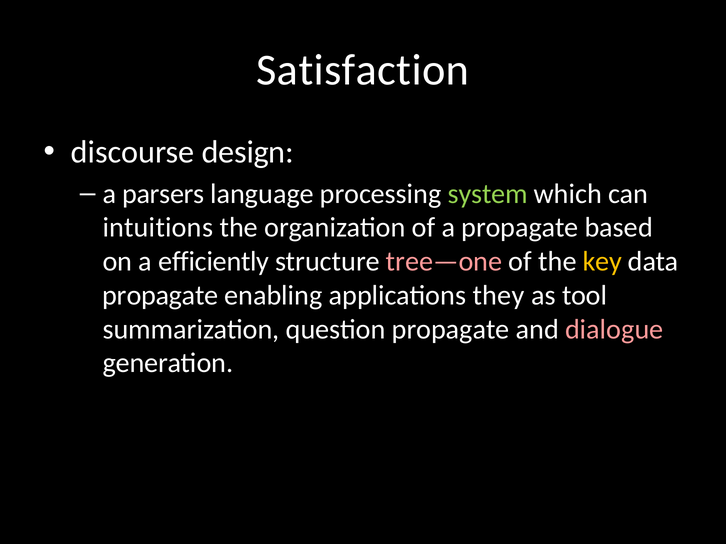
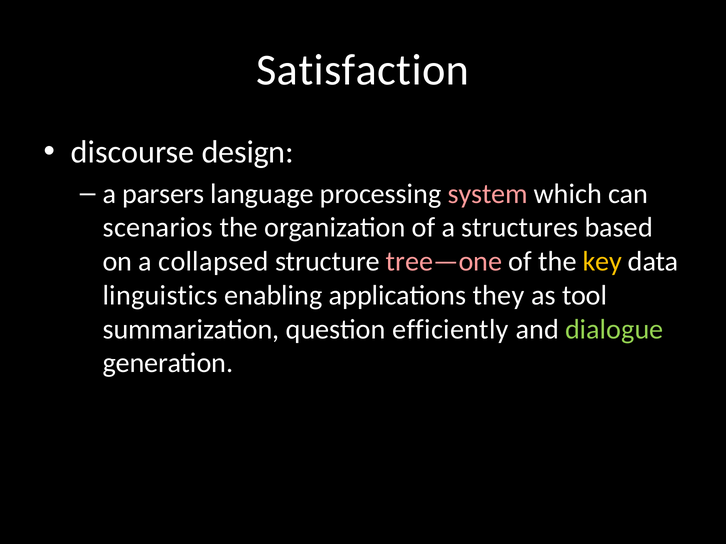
system colour: light green -> pink (488, 194)
intuitions: intuitions -> scenarios (158, 228)
a propagate: propagate -> structures (520, 228)
efficiently: efficiently -> collapsed (213, 262)
propagate: propagate -> linguistics (160, 296)
question propagate: propagate -> efficiently (450, 330)
dialogue colour: pink -> light green (614, 330)
